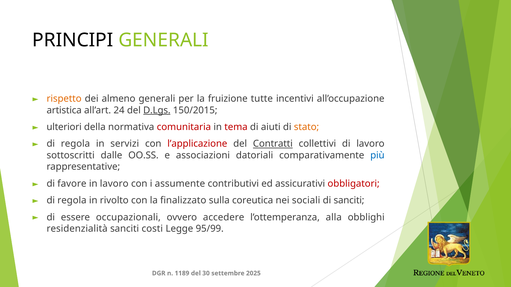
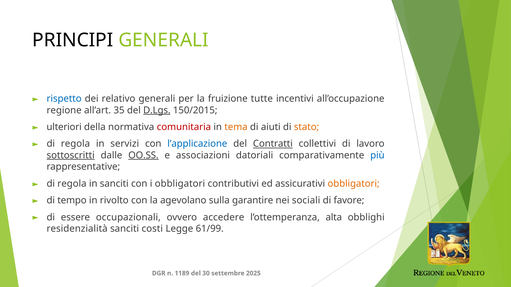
rispetto colour: orange -> blue (64, 99)
almeno: almeno -> relativo (119, 99)
artistica: artistica -> regione (64, 110)
24: 24 -> 35 (119, 110)
tema colour: red -> orange (236, 127)
l’applicazione colour: red -> blue (197, 144)
sottoscritti underline: none -> present (71, 156)
OO.SS underline: none -> present (143, 156)
favore: favore -> regola (72, 184)
in lavoro: lavoro -> sanciti (114, 184)
i assumente: assumente -> obbligatori (180, 184)
obbligatori colour: red -> orange (354, 184)
regola: regola -> tempo (72, 201)
finalizzato: finalizzato -> agevolano (183, 201)
coreutica: coreutica -> garantire (253, 201)
di sanciti: sanciti -> favore (349, 201)
alla: alla -> alta (334, 218)
95/99: 95/99 -> 61/99 (210, 229)
